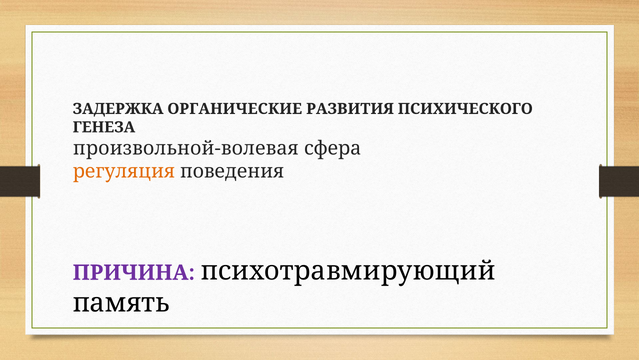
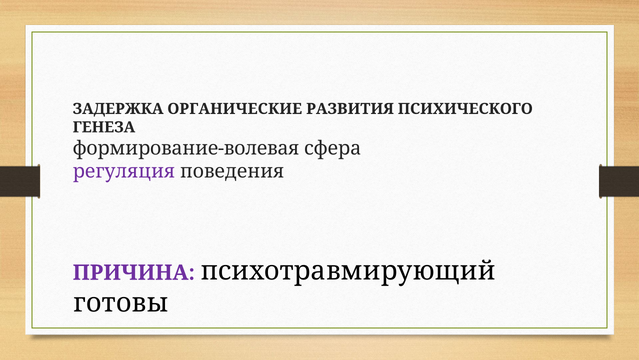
произвольной-волевая: произвольной-волевая -> формирование-волевая (186, 148)
регуляция colour: orange -> purple (124, 171)
память: память -> готовы (121, 303)
